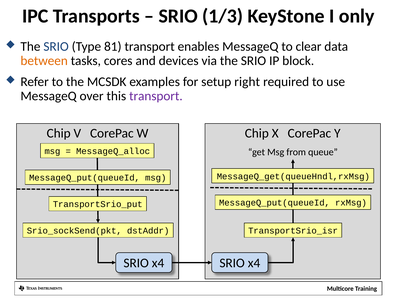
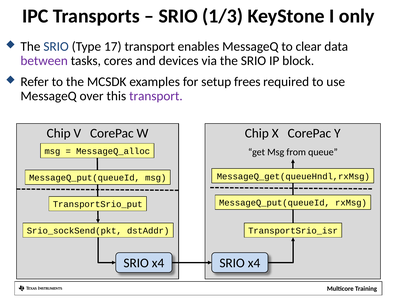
81: 81 -> 17 (113, 46)
between colour: orange -> purple (44, 61)
right: right -> frees (247, 82)
